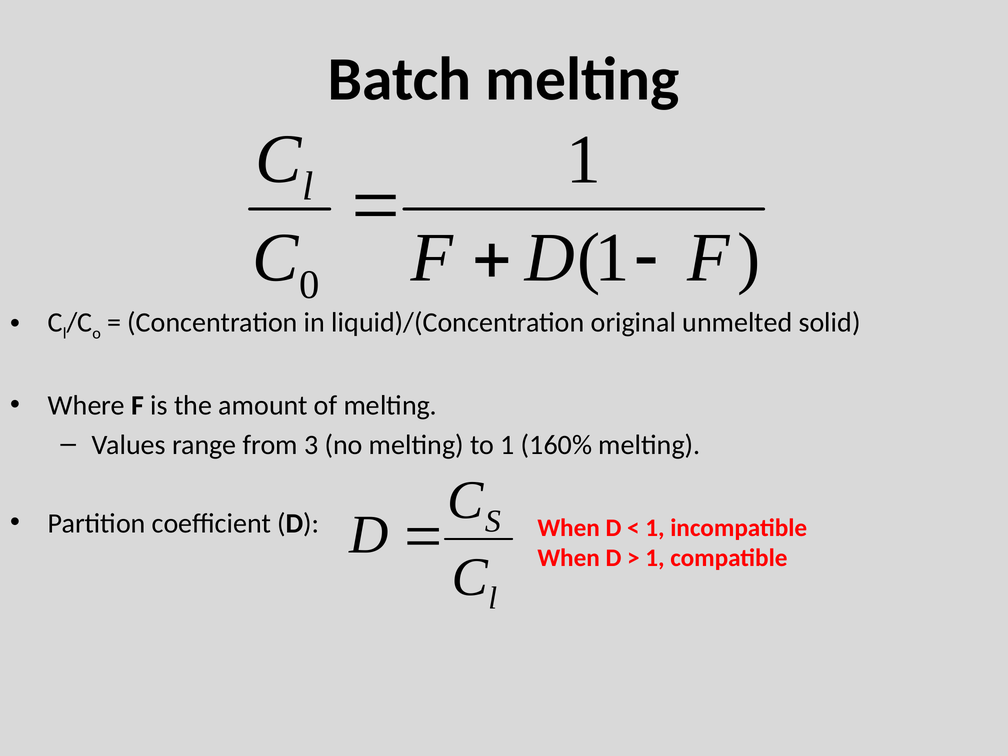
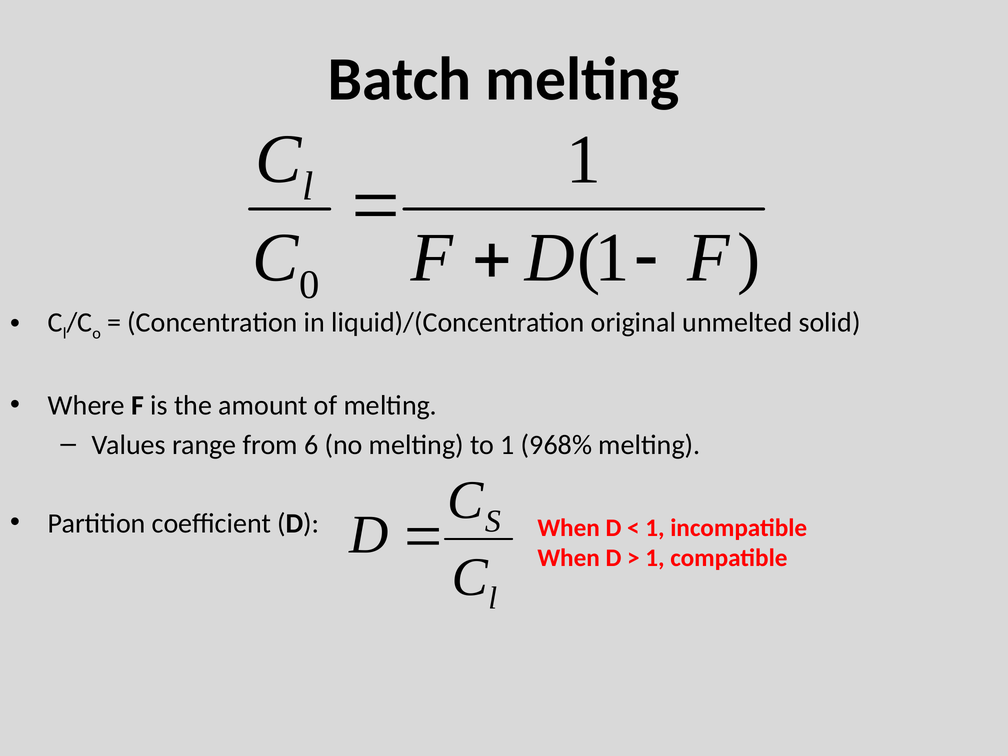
3: 3 -> 6 (311, 445)
160%: 160% -> 968% (557, 445)
